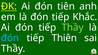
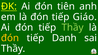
Khắc: Khắc -> Giáo (85, 17)
đón colour: light blue -> yellow (10, 38)
Thiên: Thiên -> Danh (64, 38)
